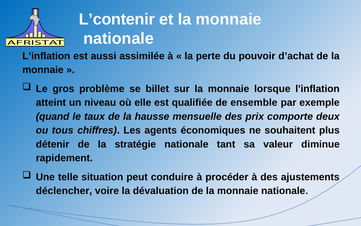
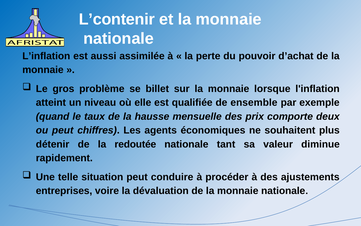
ou tous: tous -> peut (63, 130)
stratégie: stratégie -> redoutée (135, 144)
déclencher: déclencher -> entreprises (64, 191)
